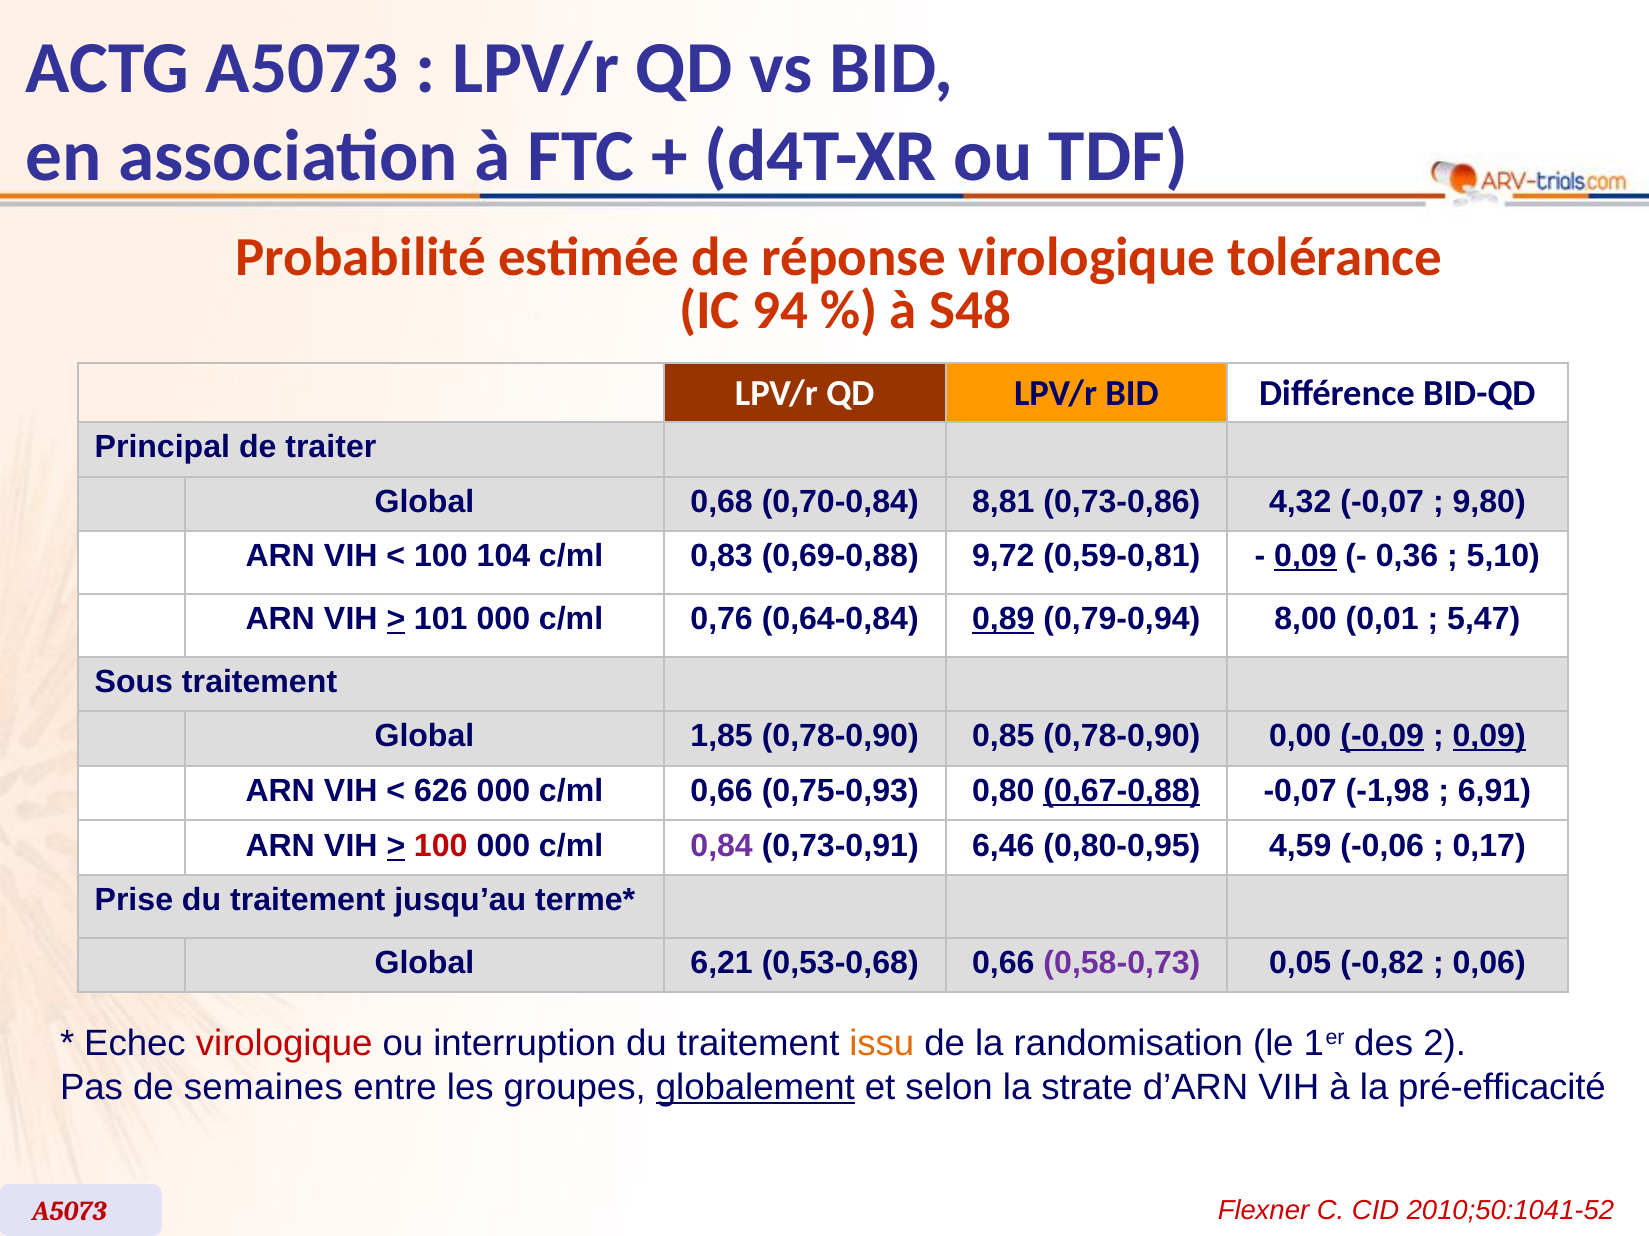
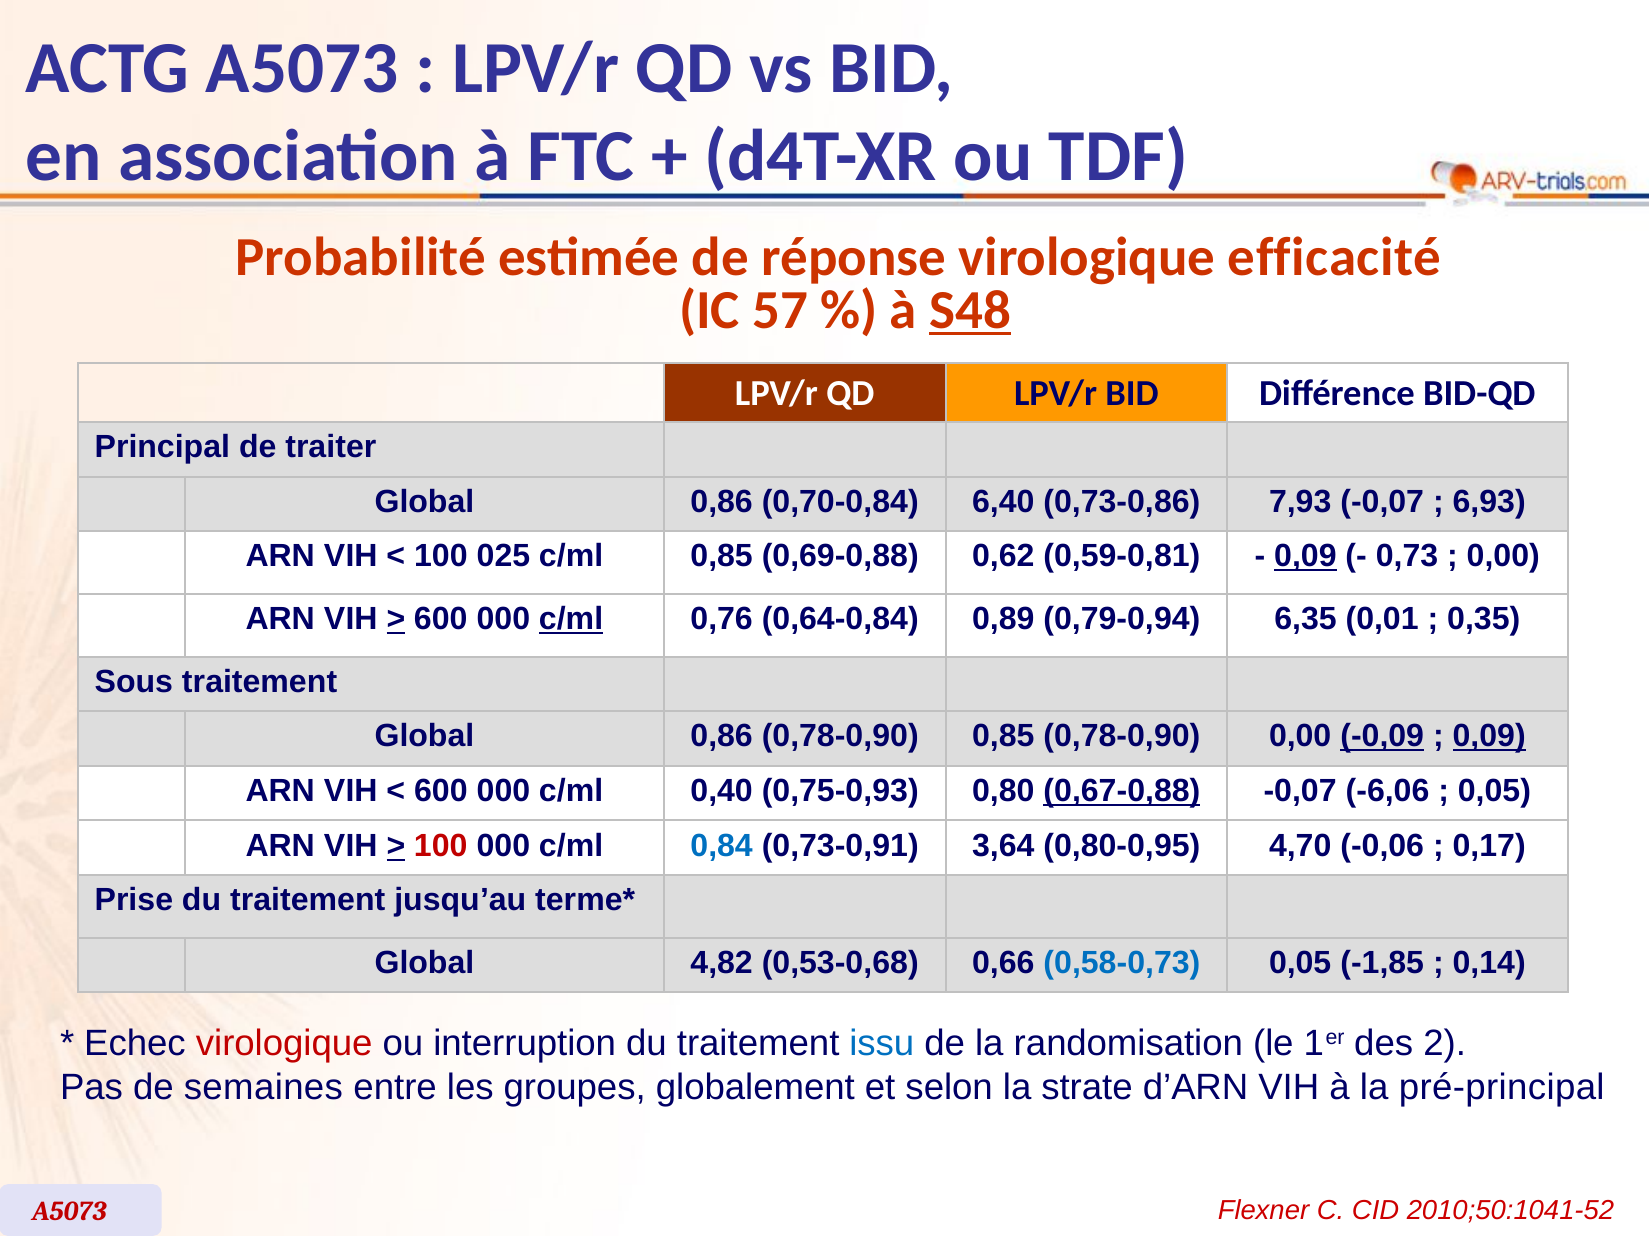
tolérance: tolérance -> efficacité (1335, 258)
94: 94 -> 57 (780, 310)
S48 underline: none -> present (970, 310)
0,68: 0,68 -> 0,86 (722, 502)
8,81: 8,81 -> 6,40 (1003, 502)
4,32: 4,32 -> 7,93 (1300, 502)
9,80: 9,80 -> 6,93 (1489, 502)
104: 104 -> 025 (503, 557)
c/ml 0,83: 0,83 -> 0,85 (722, 557)
9,72: 9,72 -> 0,62 (1003, 557)
0,36: 0,36 -> 0,73 (1407, 557)
5,10: 5,10 -> 0,00 (1503, 557)
101: 101 -> 600 (441, 619)
c/ml underline: none -> present (571, 619)
0,89 underline: present -> none (1003, 619)
8,00: 8,00 -> 6,35 (1306, 619)
5,47: 5,47 -> 0,35 (1484, 619)
1,85: 1,85 -> 0,86 (722, 737)
626: 626 -> 600 (441, 791)
c/ml 0,66: 0,66 -> 0,40 (722, 791)
-1,98: -1,98 -> -6,06 (1388, 791)
6,91: 6,91 -> 0,05 (1494, 791)
0,84 colour: purple -> blue (722, 846)
6,46: 6,46 -> 3,64 (1003, 846)
4,59: 4,59 -> 4,70 (1300, 846)
6,21: 6,21 -> 4,82 (722, 963)
0,58-0,73 colour: purple -> blue (1122, 963)
-0,82: -0,82 -> -1,85 (1382, 963)
0,06: 0,06 -> 0,14 (1489, 963)
issu colour: orange -> blue (882, 1044)
globalement underline: present -> none (755, 1088)
pré-efficacité: pré-efficacité -> pré-principal (1502, 1088)
